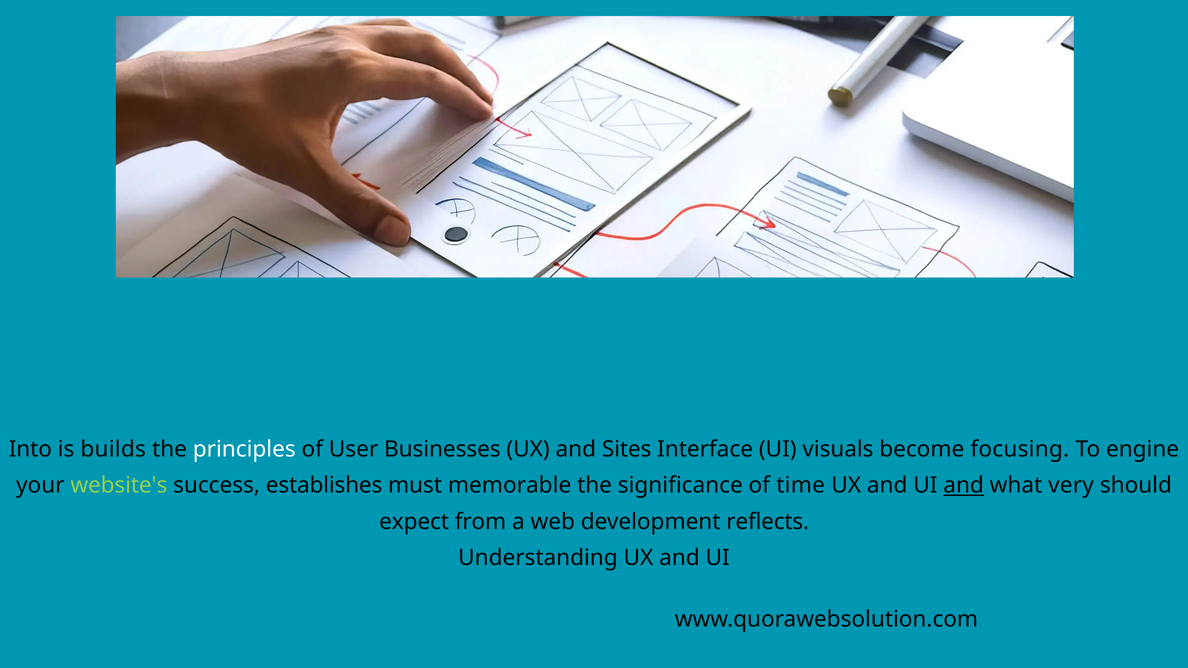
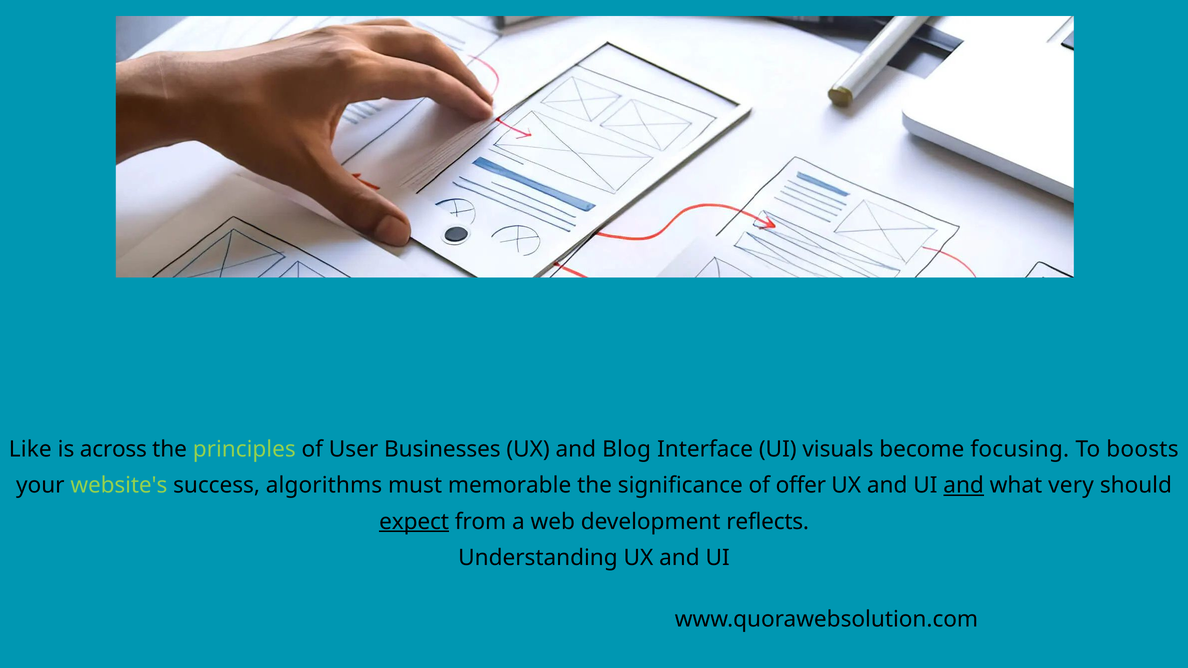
Into: Into -> Like (30, 450)
builds: builds -> across (113, 450)
principles colour: white -> light green (244, 450)
Sites: Sites -> Blog (627, 450)
engine: engine -> boosts (1142, 450)
establishes: establishes -> algorithms (324, 486)
time: time -> offer (801, 486)
expect underline: none -> present (414, 522)
